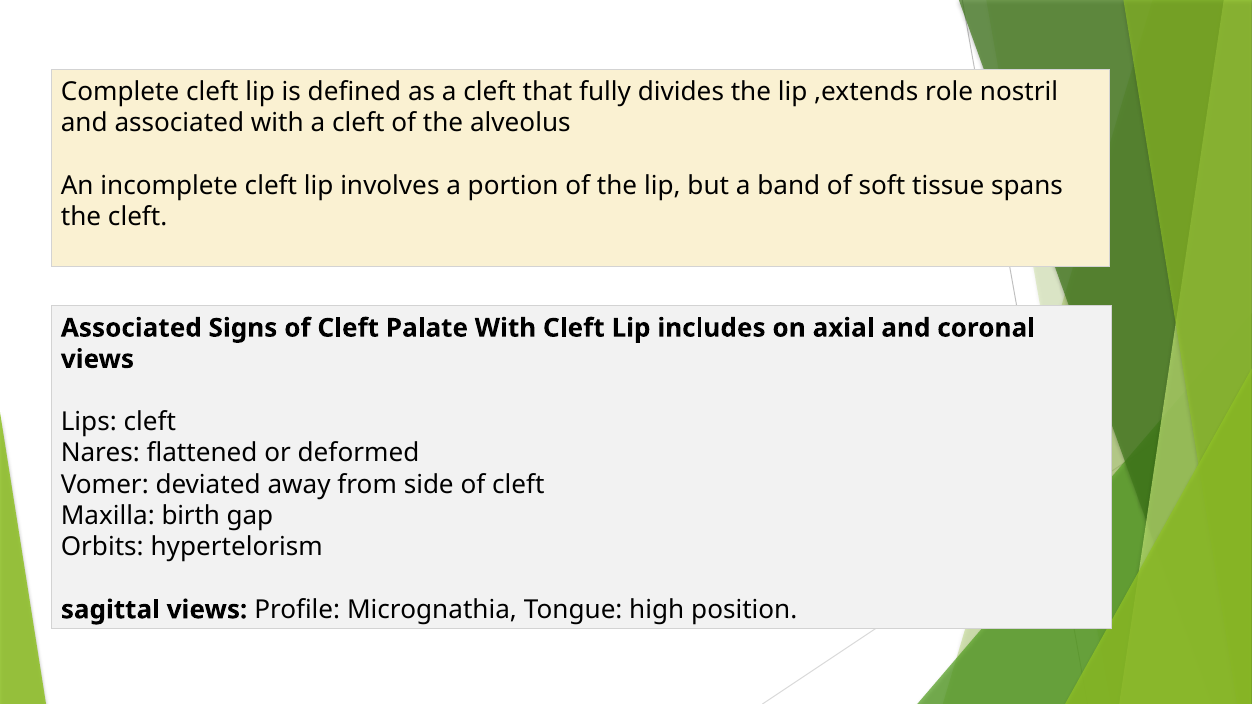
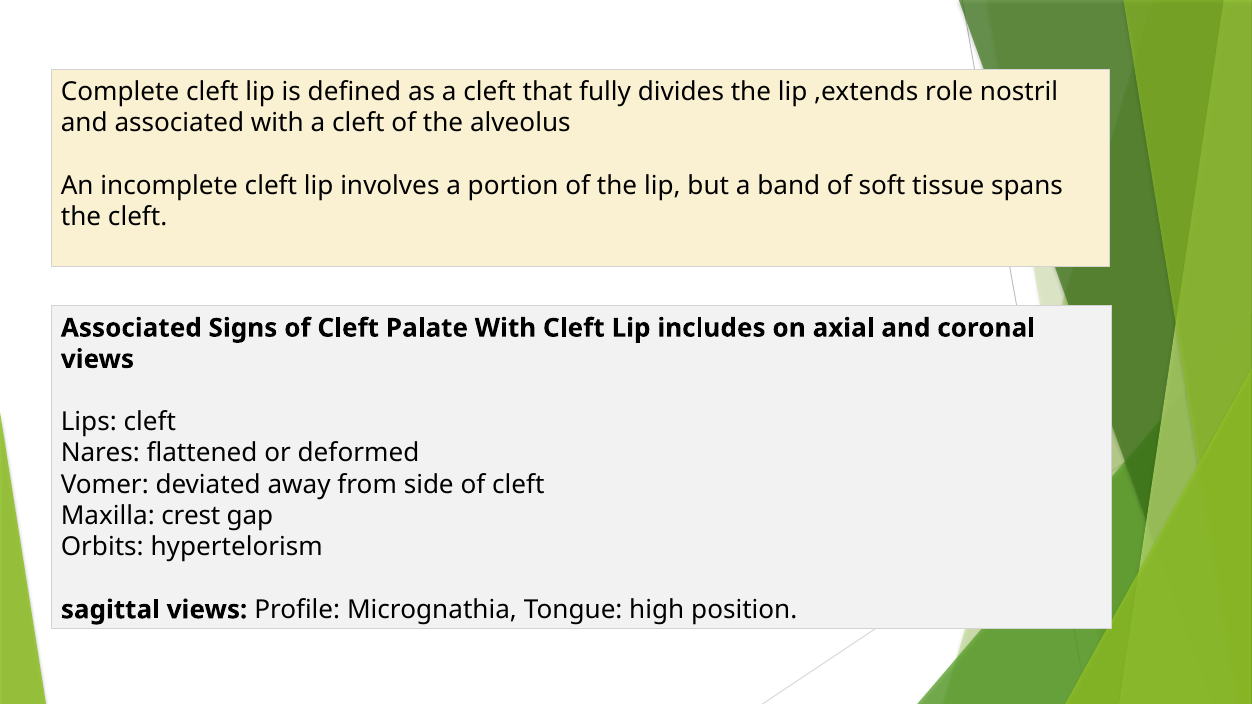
birth: birth -> crest (191, 516)
